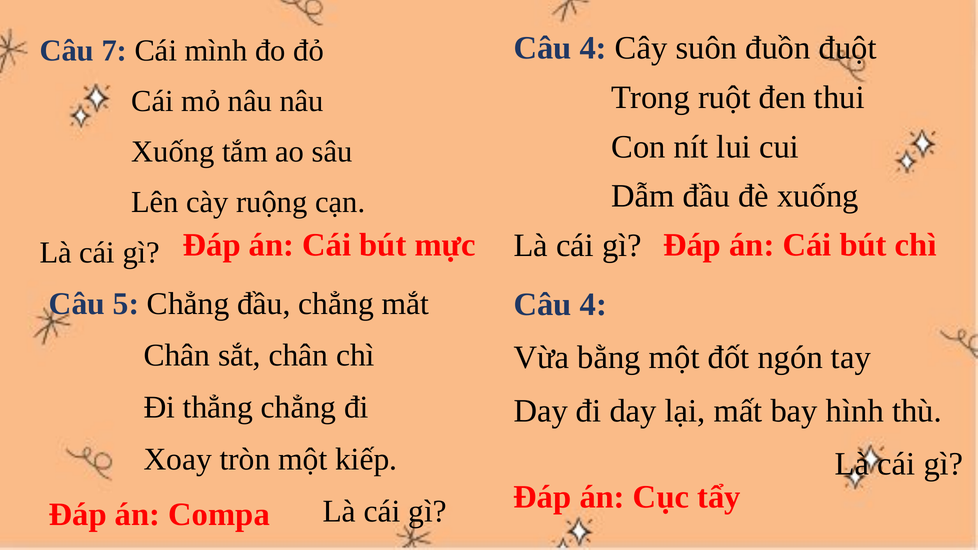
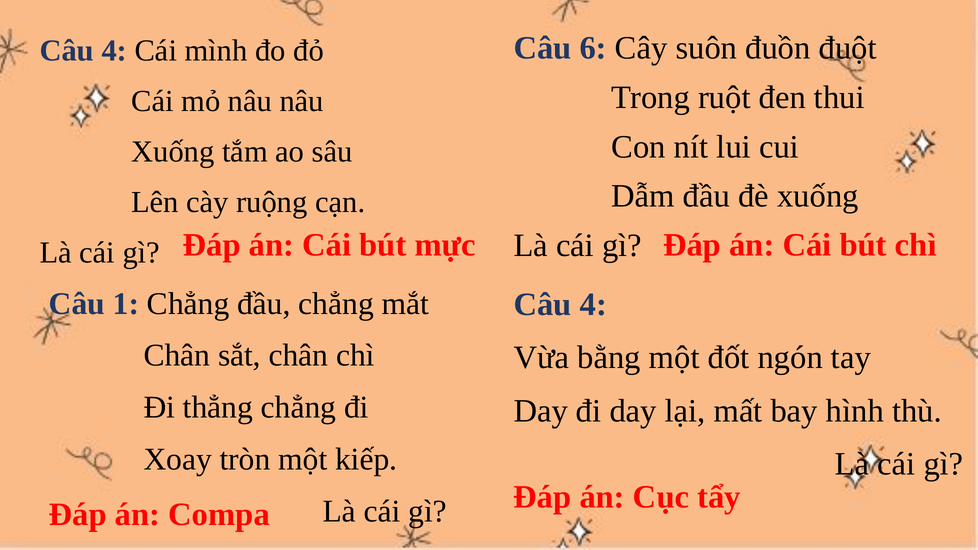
4: 4 -> 6 (593, 48)
7: 7 -> 4 (114, 50)
5: 5 -> 1 (126, 304)
